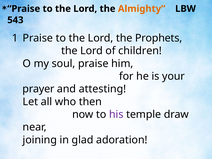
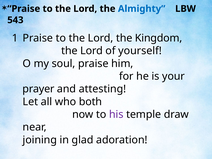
Almighty colour: orange -> blue (142, 9)
Prophets: Prophets -> Kingdom (159, 38)
children: children -> yourself (140, 51)
then: then -> both (90, 102)
